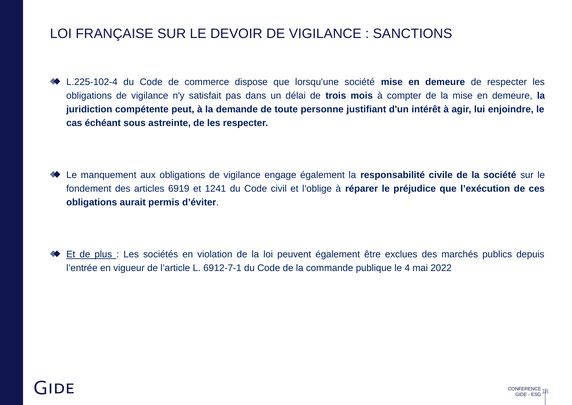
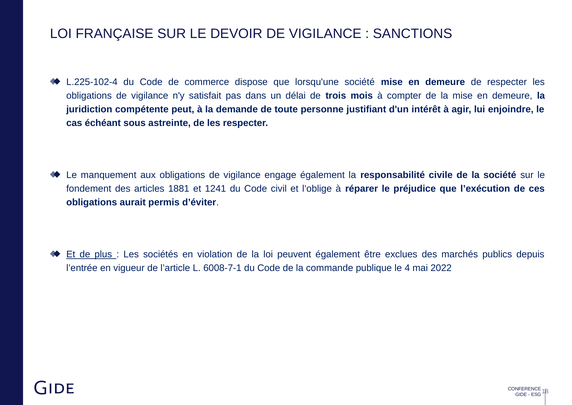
6919: 6919 -> 1881 (179, 189)
6912-7-1: 6912-7-1 -> 6008-7-1 (222, 268)
